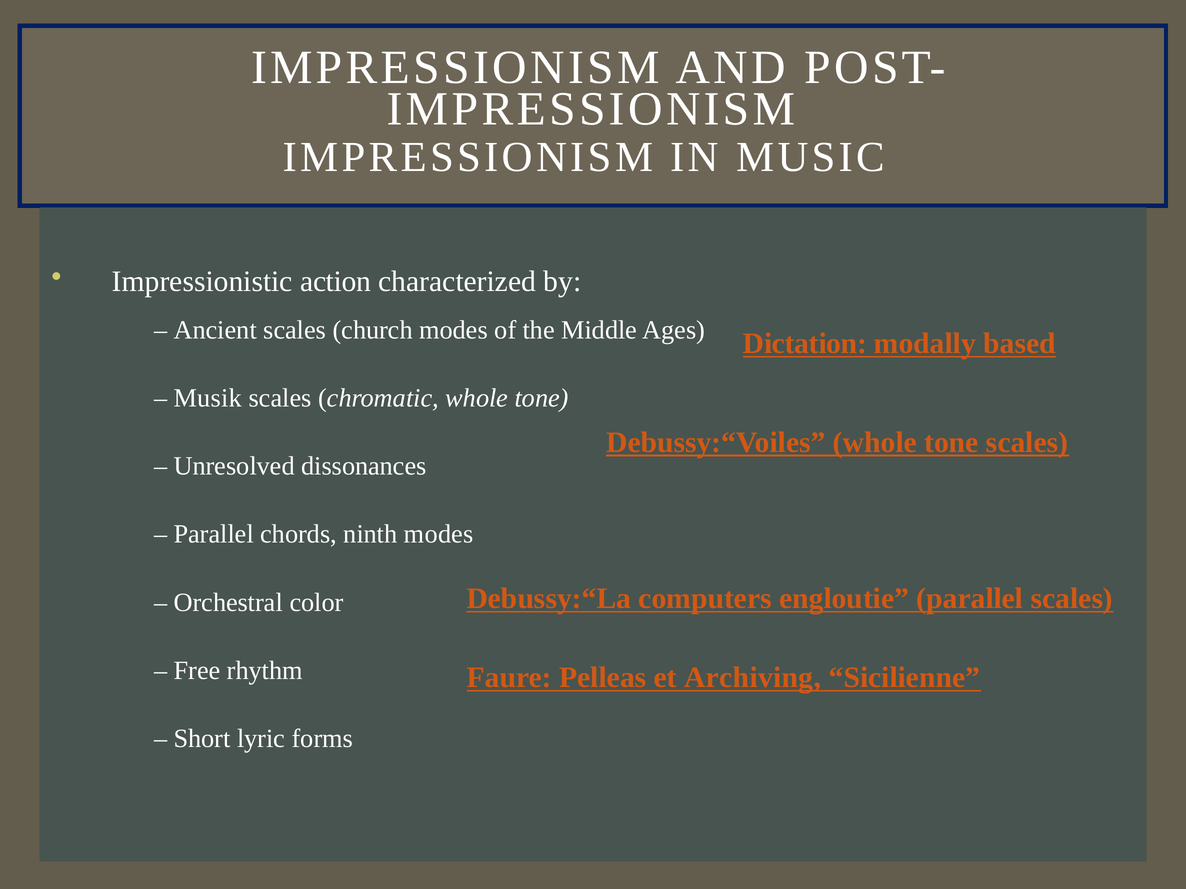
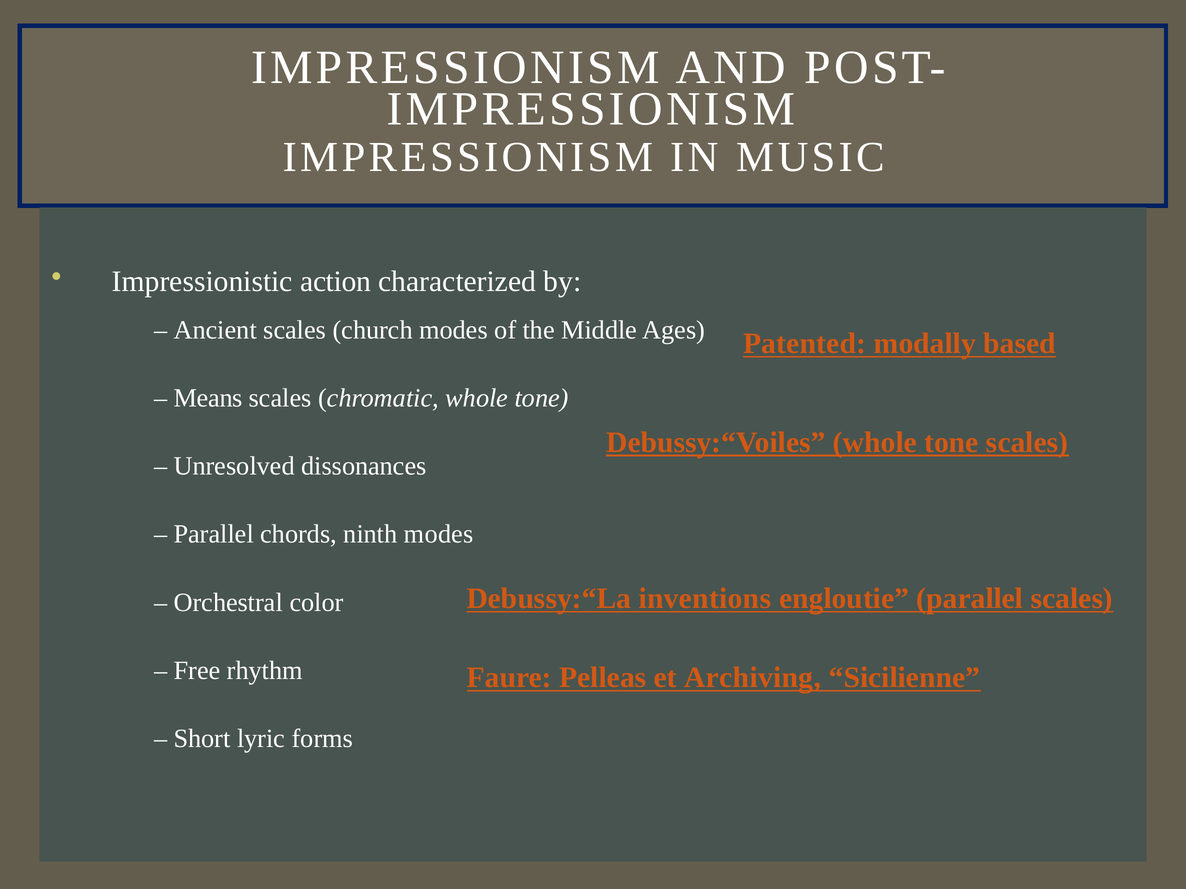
Dictation: Dictation -> Patented (805, 344)
Musik: Musik -> Means (208, 398)
computers: computers -> inventions (705, 599)
